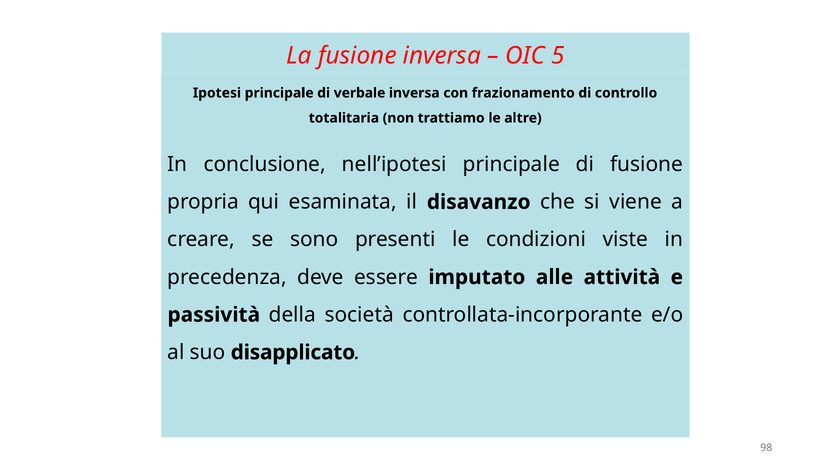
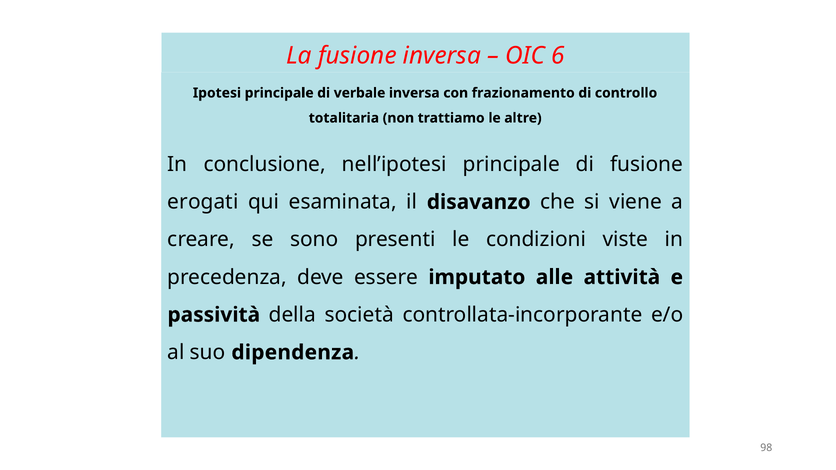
5: 5 -> 6 (558, 56)
propria: propria -> erogati (203, 202)
disapplicato: disapplicato -> dipendenza (293, 353)
